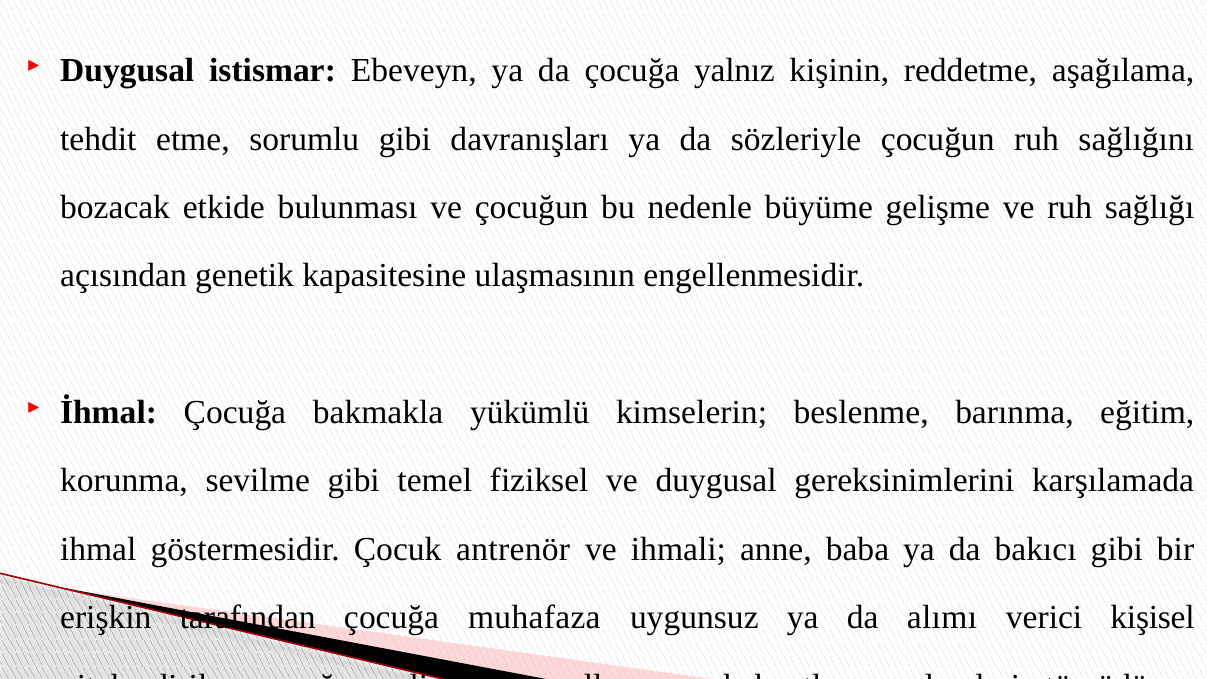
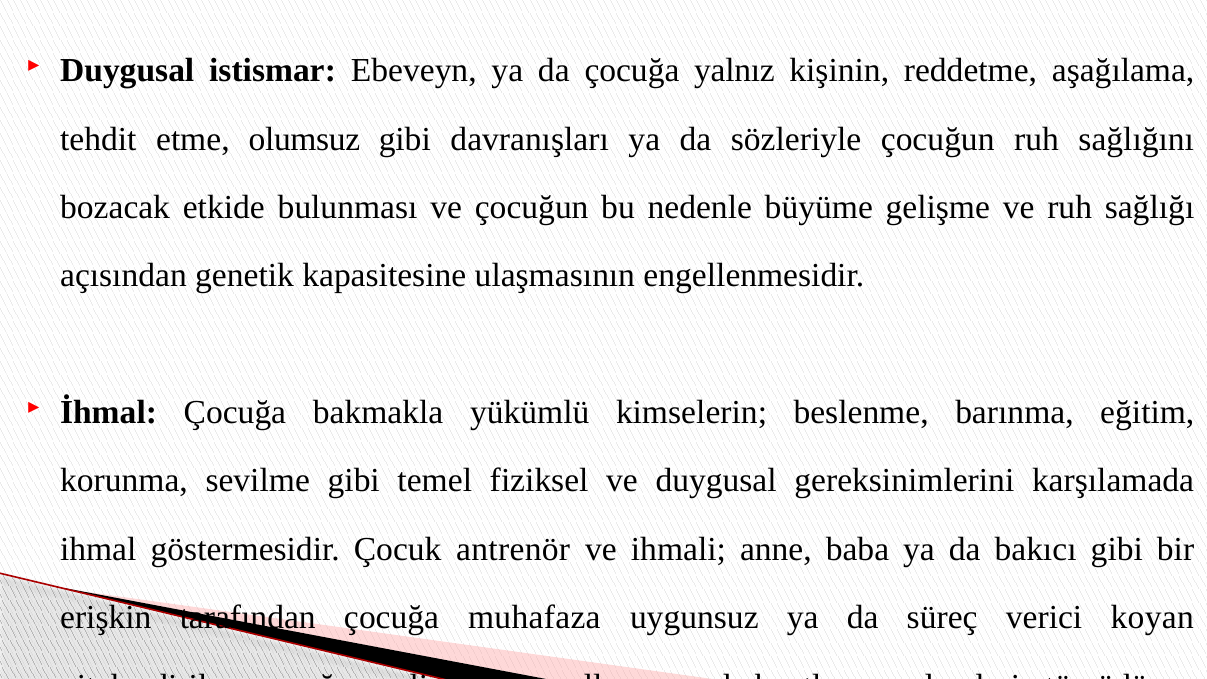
sorumlu: sorumlu -> olumsuz (304, 139)
alımı: alımı -> süreç (942, 618)
kişisel: kişisel -> koyan (1152, 618)
